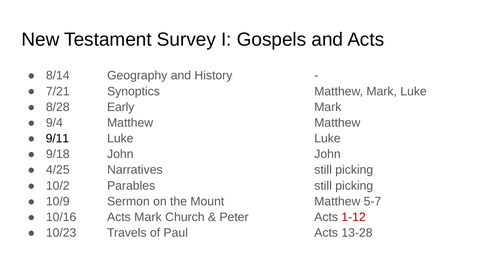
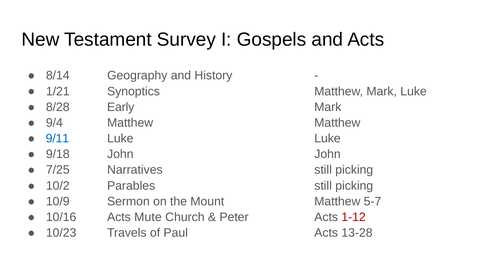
7/21: 7/21 -> 1/21 (58, 91)
9/11 colour: black -> blue (57, 138)
4/25: 4/25 -> 7/25 (58, 170)
Acts Mark: Mark -> Mute (148, 217)
